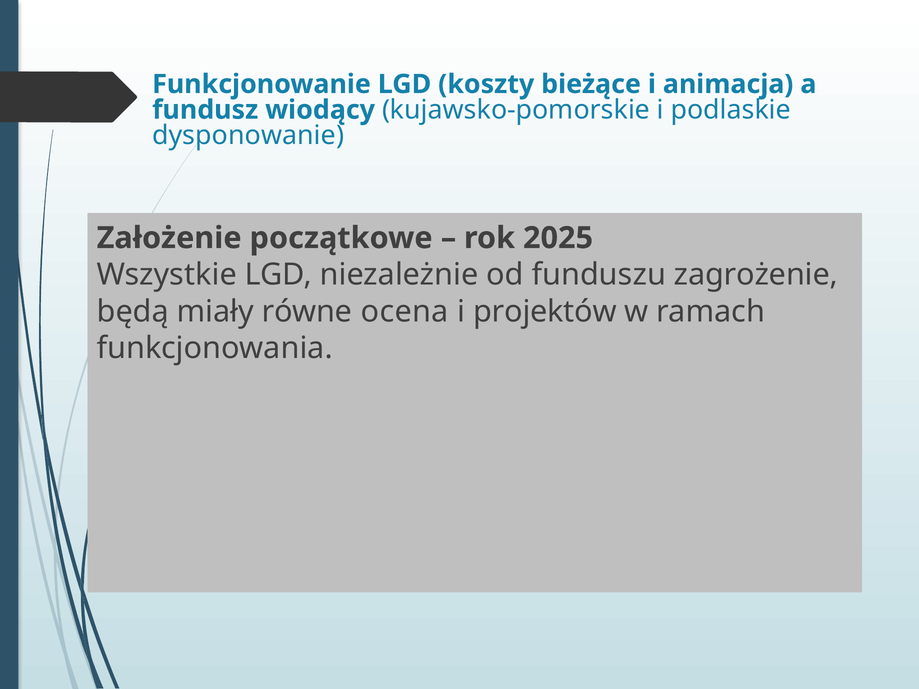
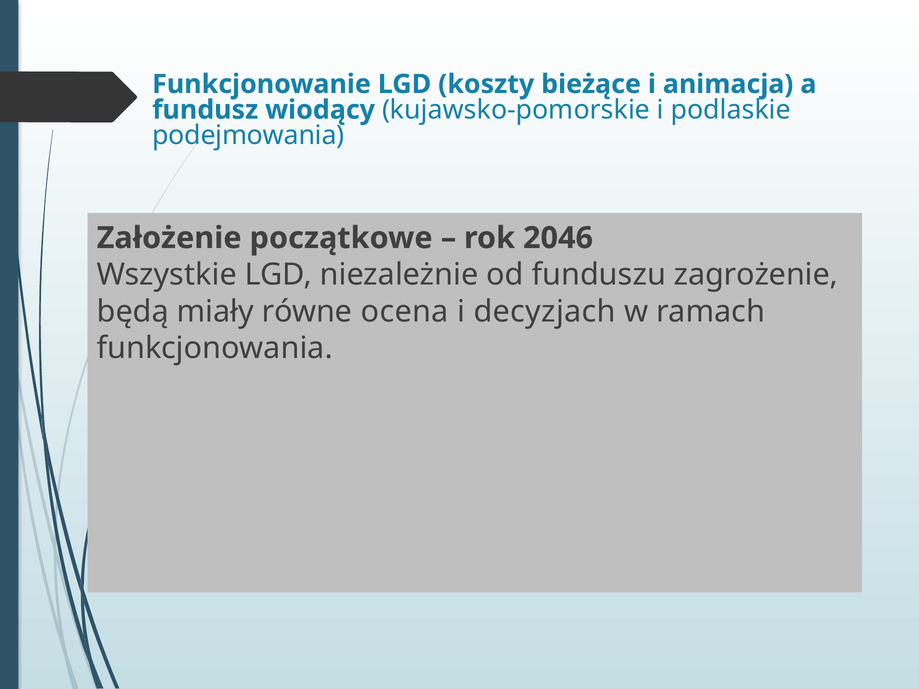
dysponowanie: dysponowanie -> podejmowania (248, 136)
2025: 2025 -> 2046 (558, 238)
projektów: projektów -> decyzjach (545, 312)
